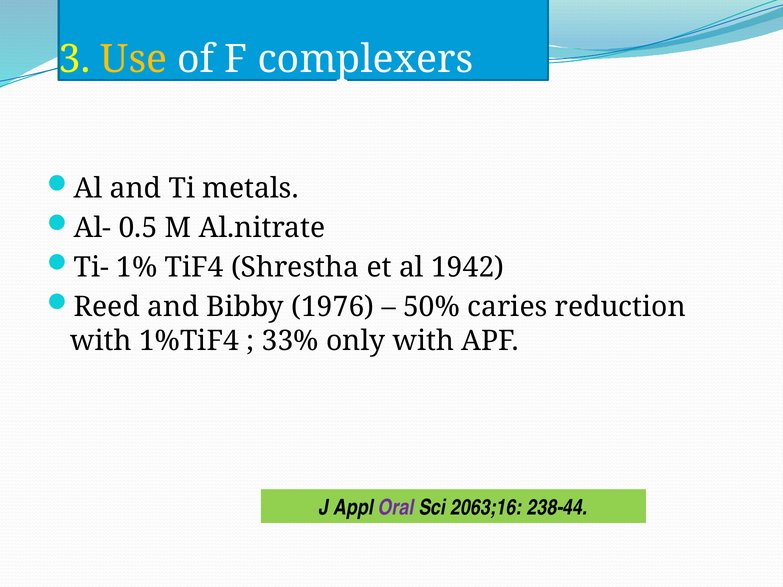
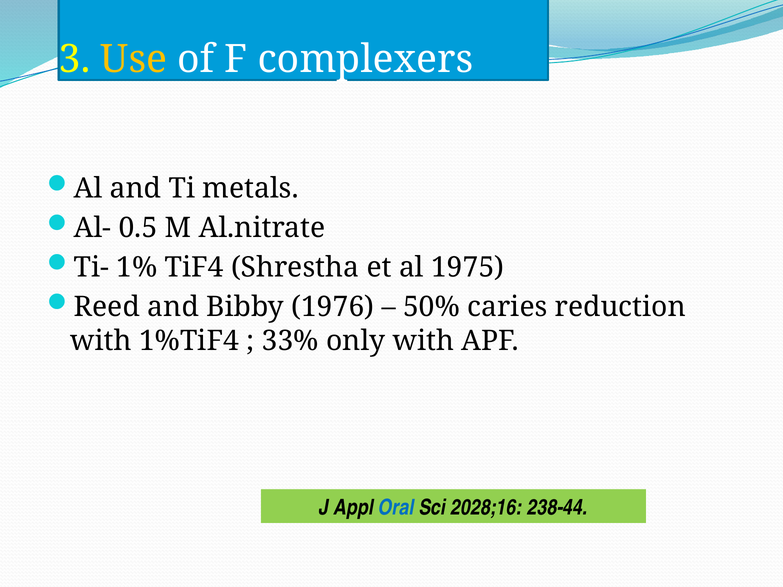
1942: 1942 -> 1975 (468, 268)
Oral colour: purple -> blue (396, 508)
2063;16: 2063;16 -> 2028;16 (487, 508)
